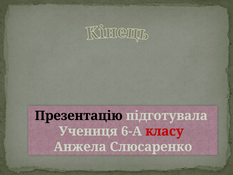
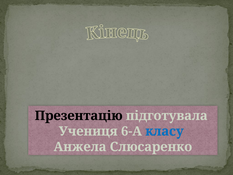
класу colour: red -> blue (165, 131)
